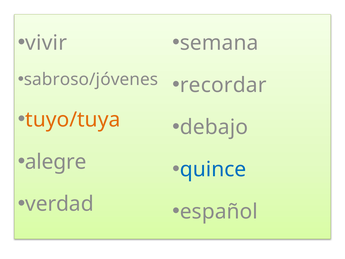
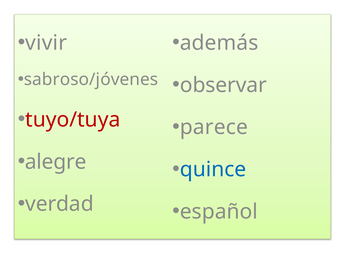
semana: semana -> además (219, 43)
recordar: recordar -> observar (223, 85)
tuyo/tuya colour: orange -> red (73, 120)
debajo: debajo -> parece (214, 127)
